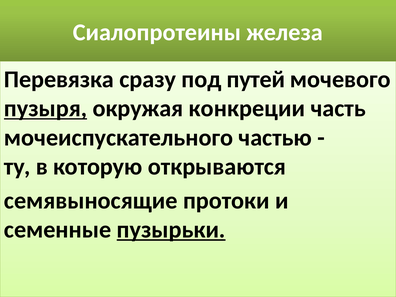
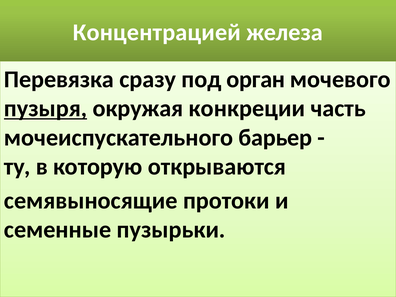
Сиалопротеины: Сиалопротеины -> Концентрацией (157, 32)
путей: путей -> орган (256, 79)
частью: частью -> барьер (275, 138)
пузырьки underline: present -> none (171, 230)
